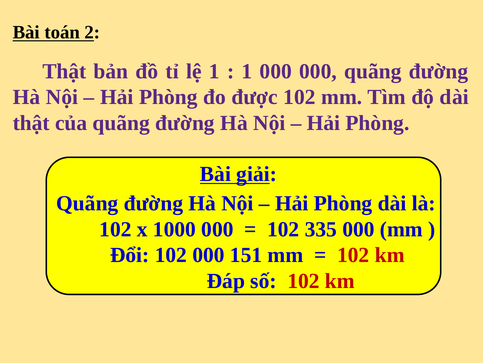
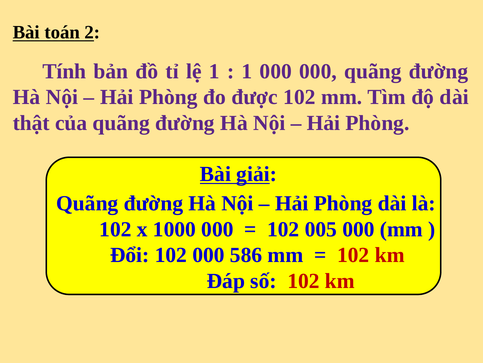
Thật: Thật -> Tính (64, 71)
335: 335 -> 005 (321, 229)
151: 151 -> 586 (246, 255)
